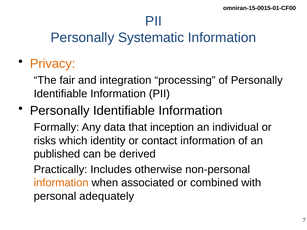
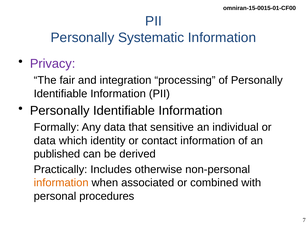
Privacy colour: orange -> purple (53, 64)
inception: inception -> sensitive (172, 127)
risks: risks -> data (45, 141)
adequately: adequately -> procedures (107, 196)
